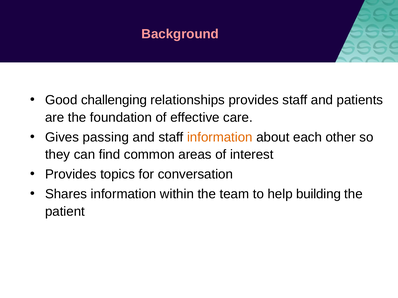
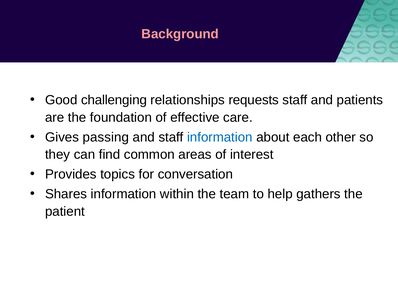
relationships provides: provides -> requests (254, 100)
information colour: orange -> blue (220, 137)
building: building -> gathers (318, 194)
